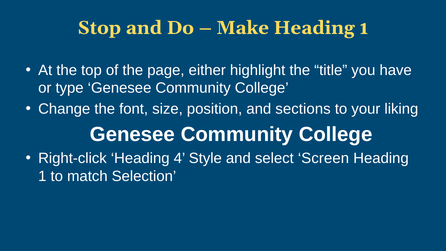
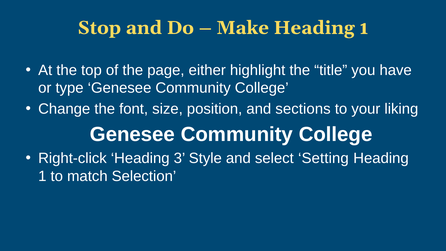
4: 4 -> 3 (179, 158)
Screen: Screen -> Setting (323, 158)
